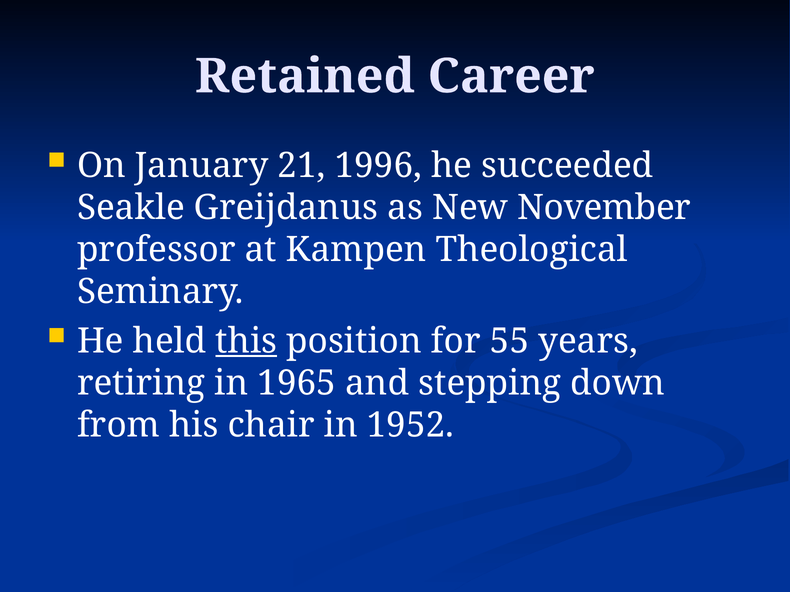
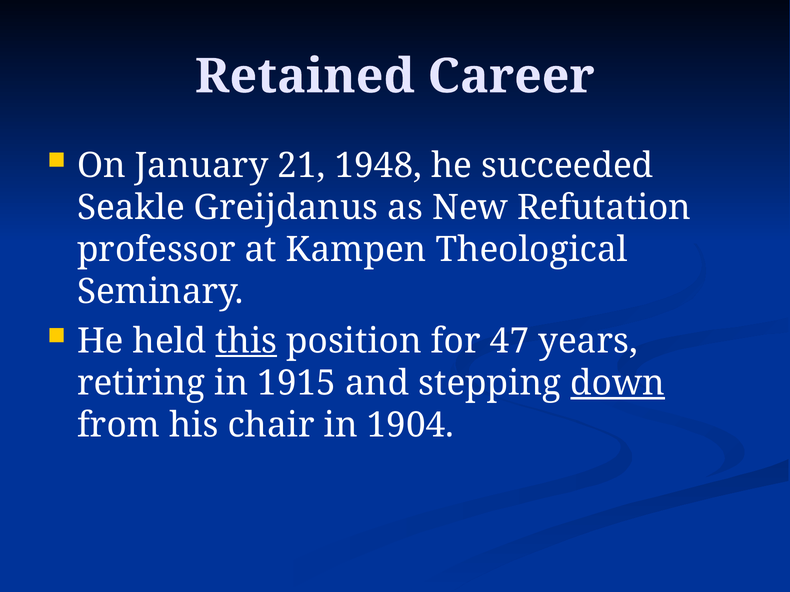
1996: 1996 -> 1948 (378, 166)
November: November -> Refutation (604, 208)
55: 55 -> 47 (510, 341)
1965: 1965 -> 1915 (297, 383)
down underline: none -> present (618, 383)
1952: 1952 -> 1904 (411, 426)
